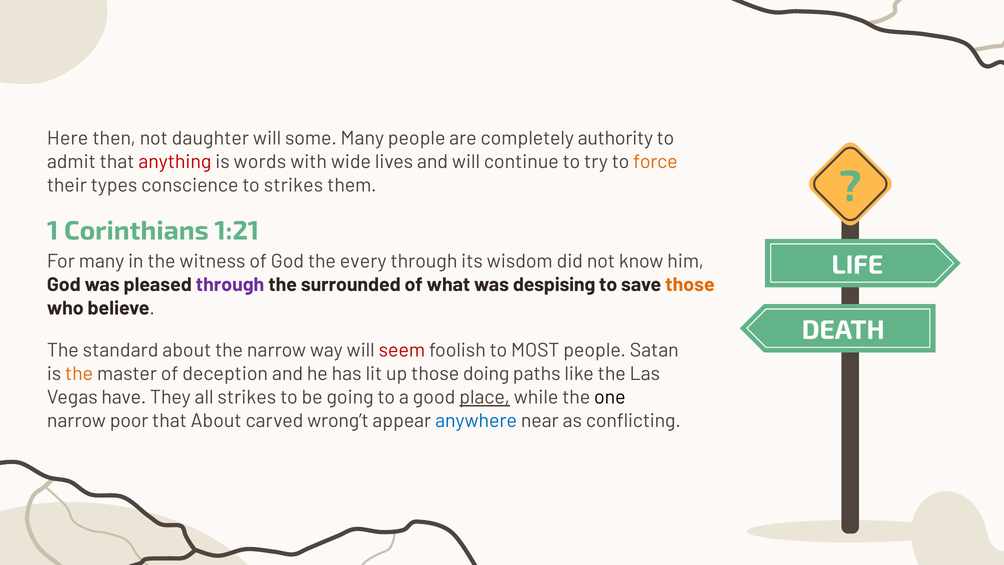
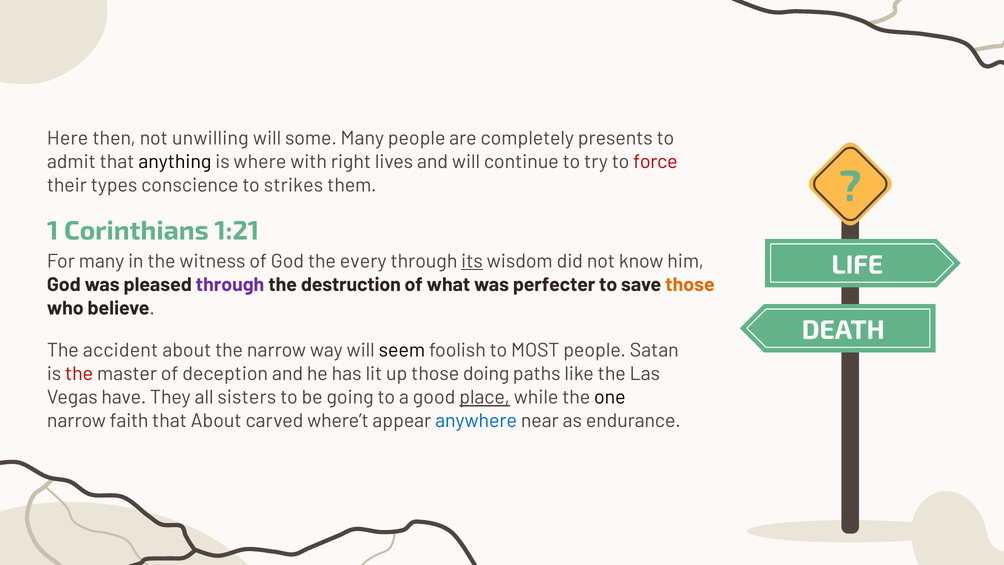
daughter: daughter -> unwilling (210, 138)
authority: authority -> presents (615, 138)
anything colour: red -> black (175, 162)
words: words -> where (260, 162)
wide: wide -> right (351, 162)
force colour: orange -> red (655, 162)
its underline: none -> present (472, 261)
surrounded: surrounded -> destruction (351, 285)
despising: despising -> perfecter (554, 285)
standard: standard -> accident (121, 350)
seem colour: red -> black (402, 350)
the colour: orange -> red (79, 374)
all strikes: strikes -> sisters (247, 397)
poor: poor -> faith (129, 421)
wrong’t: wrong’t -> where’t (338, 421)
conflicting: conflicting -> endurance (633, 421)
